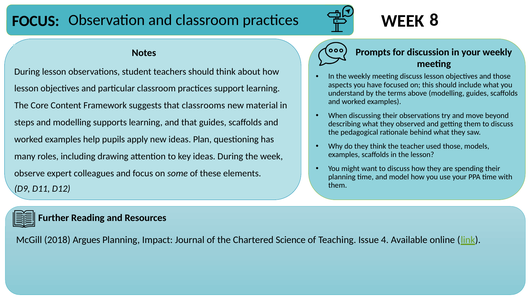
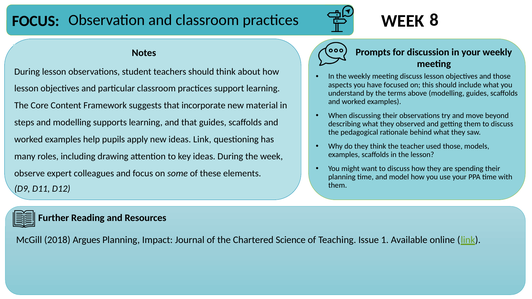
classrooms: classrooms -> incorporate (204, 106)
ideas Plan: Plan -> Link (202, 140)
4: 4 -> 1 (385, 240)
